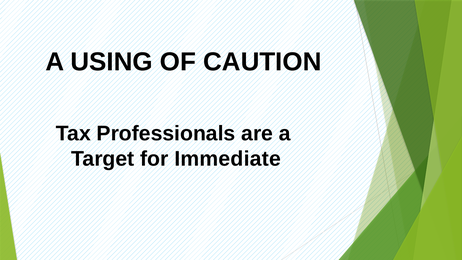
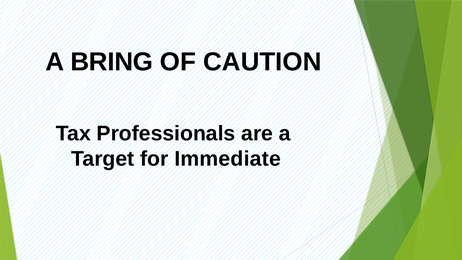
USING: USING -> BRING (112, 62)
